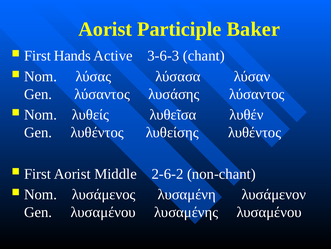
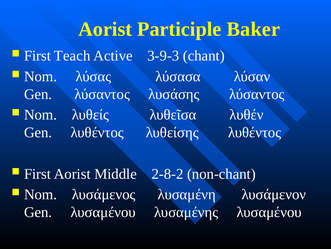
Hands: Hands -> Teach (72, 56)
3-6-3: 3-6-3 -> 3-9-3 (163, 56)
2-6-2: 2-6-2 -> 2-8-2 (167, 173)
